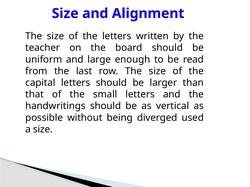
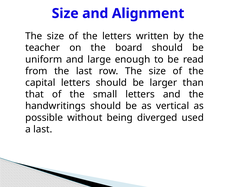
a size: size -> last (43, 130)
